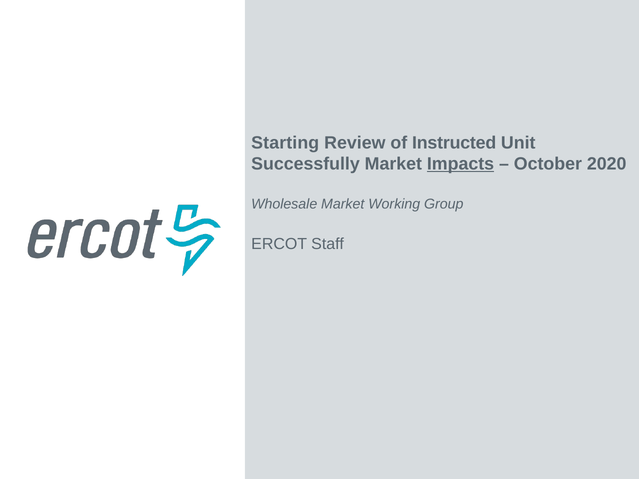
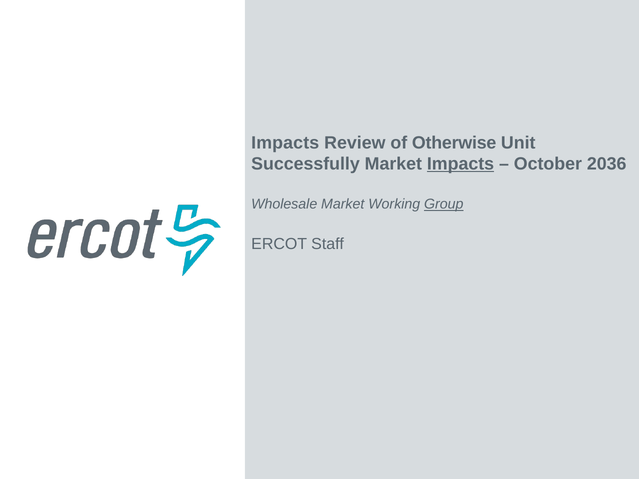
Starting: Starting -> Impacts (285, 143)
Instructed: Instructed -> Otherwise (454, 143)
2020: 2020 -> 2036 (607, 164)
Group underline: none -> present (444, 204)
